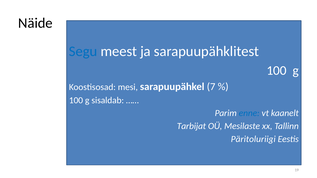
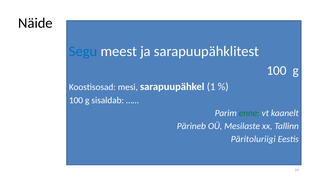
7: 7 -> 1 (211, 87)
enne colour: blue -> green (249, 113)
Tarbijat: Tarbijat -> Pärineb (191, 126)
